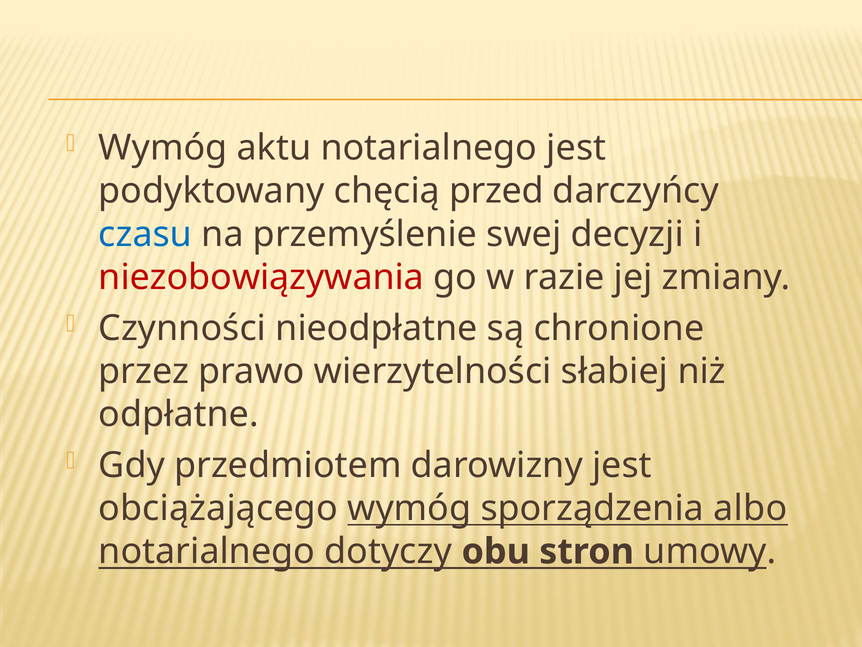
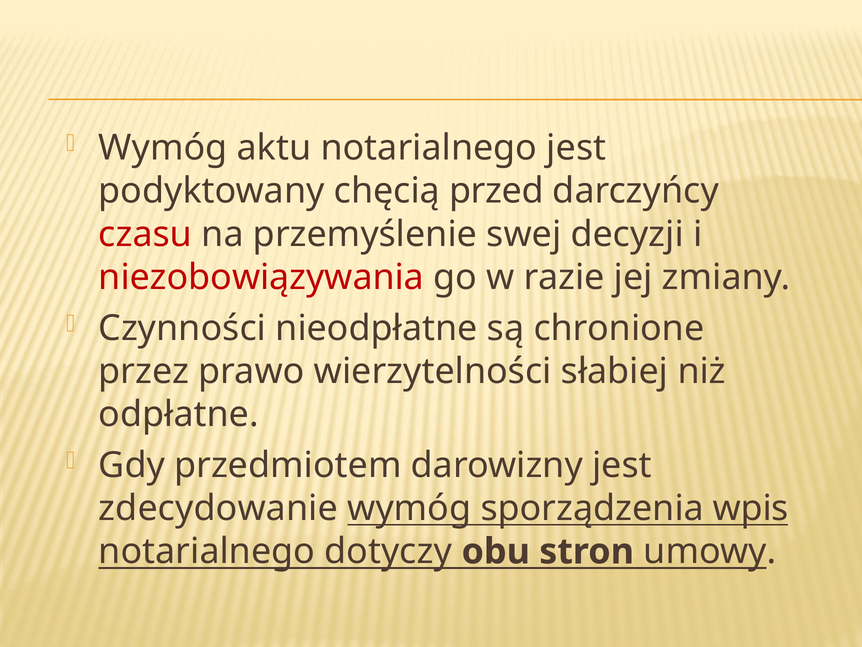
czasu colour: blue -> red (145, 234)
obciążającego: obciążającego -> zdecydowanie (218, 508)
albo: albo -> wpis (751, 508)
